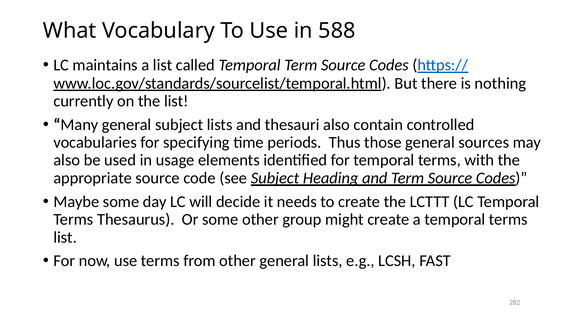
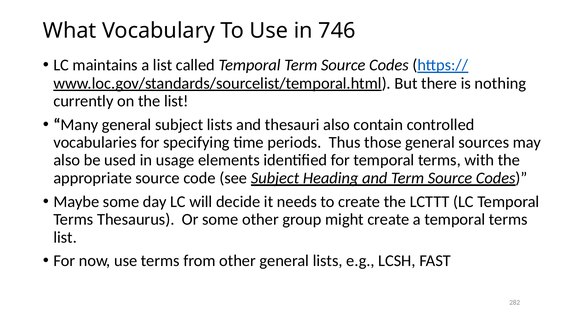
588: 588 -> 746 (337, 31)
